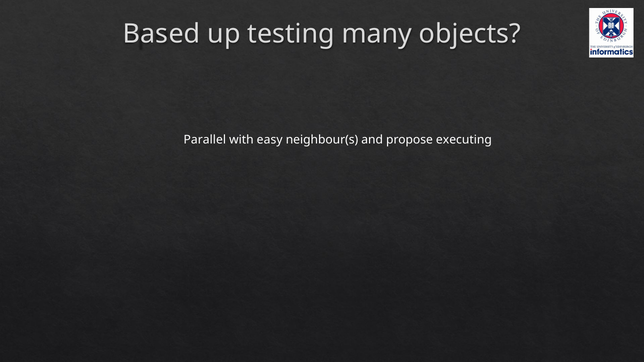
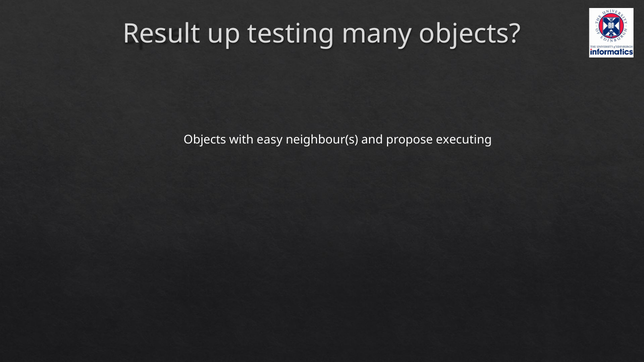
Based: Based -> Result (162, 34)
Parallel: Parallel -> Objects (205, 140)
